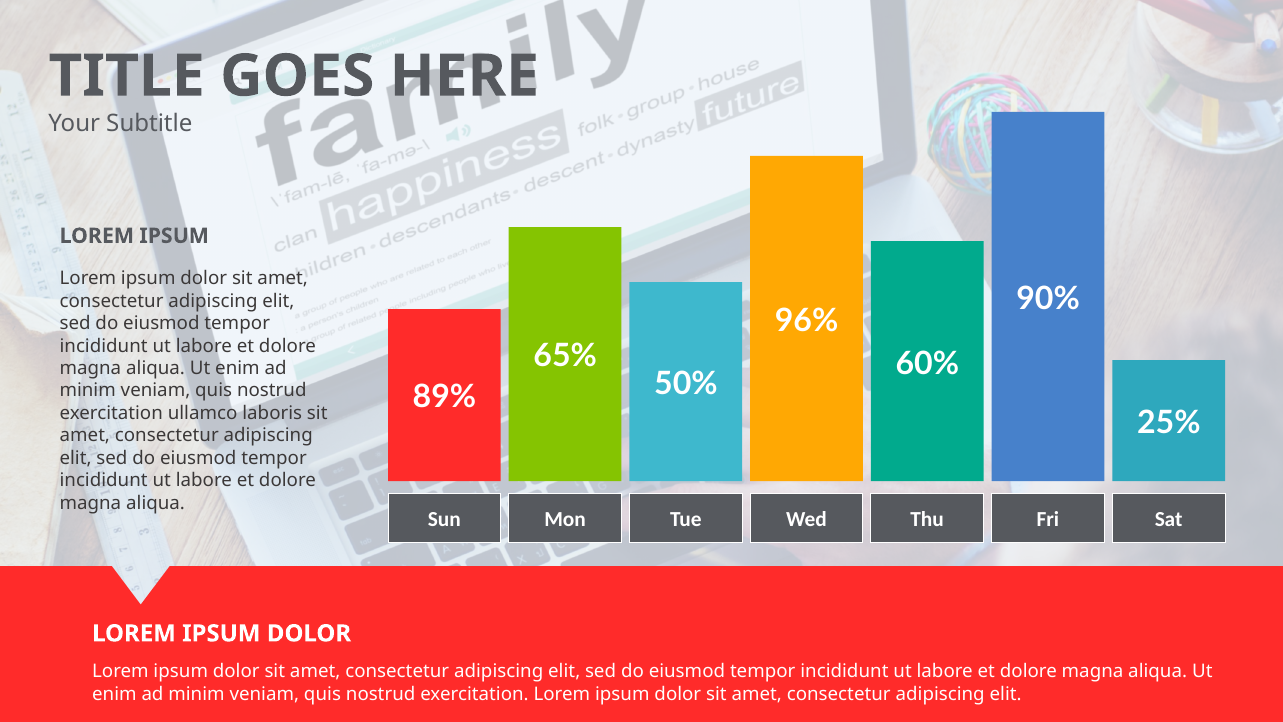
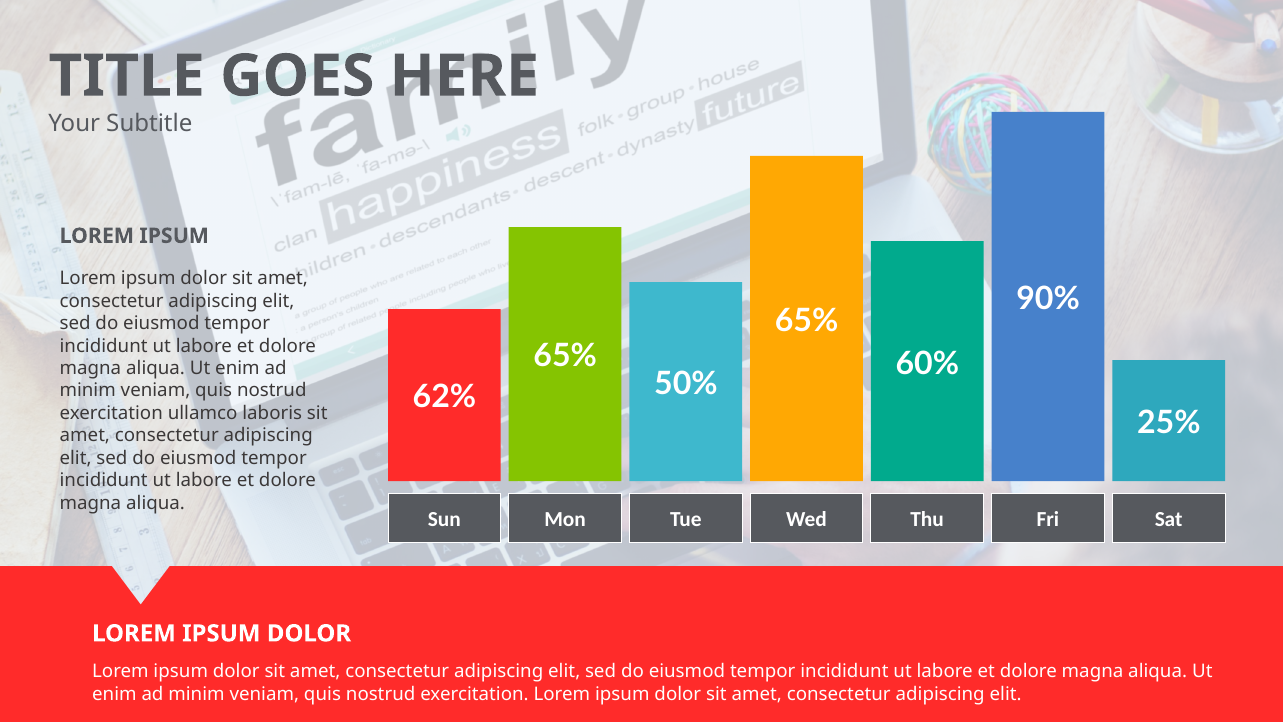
96%: 96% -> 65% (807, 321)
89%: 89% -> 62% (444, 397)
